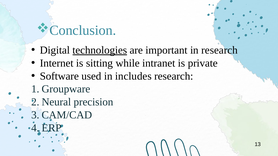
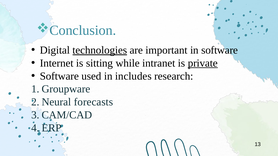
in research: research -> software (220, 50)
private underline: none -> present (203, 63)
precision: precision -> forecasts (93, 102)
